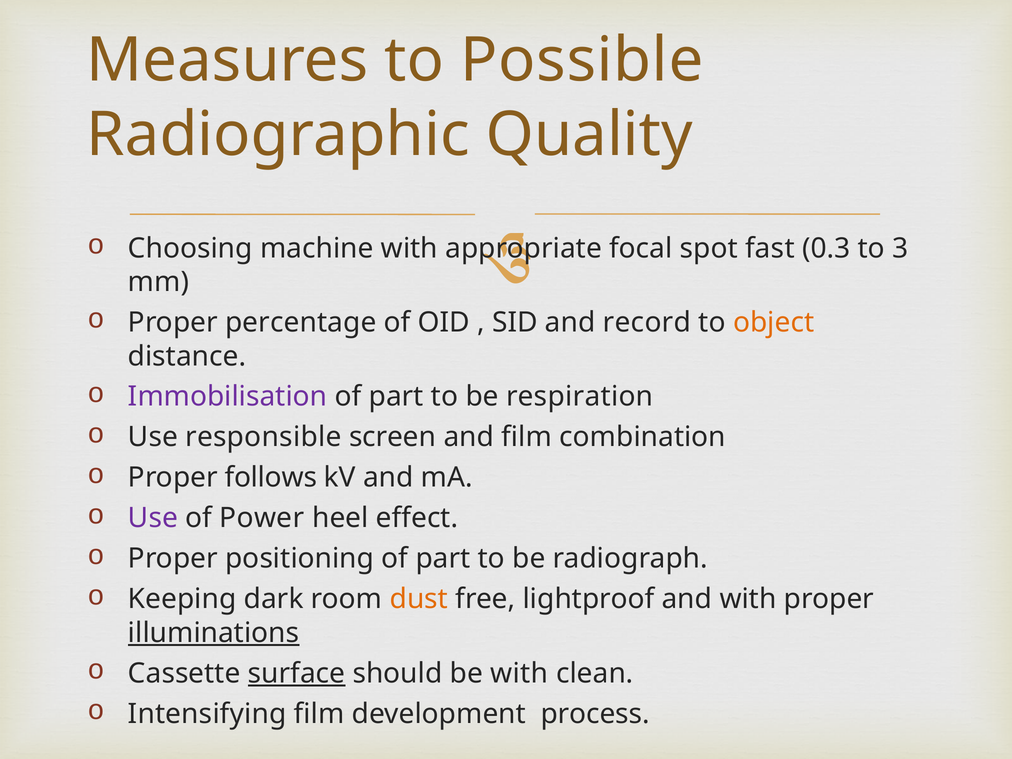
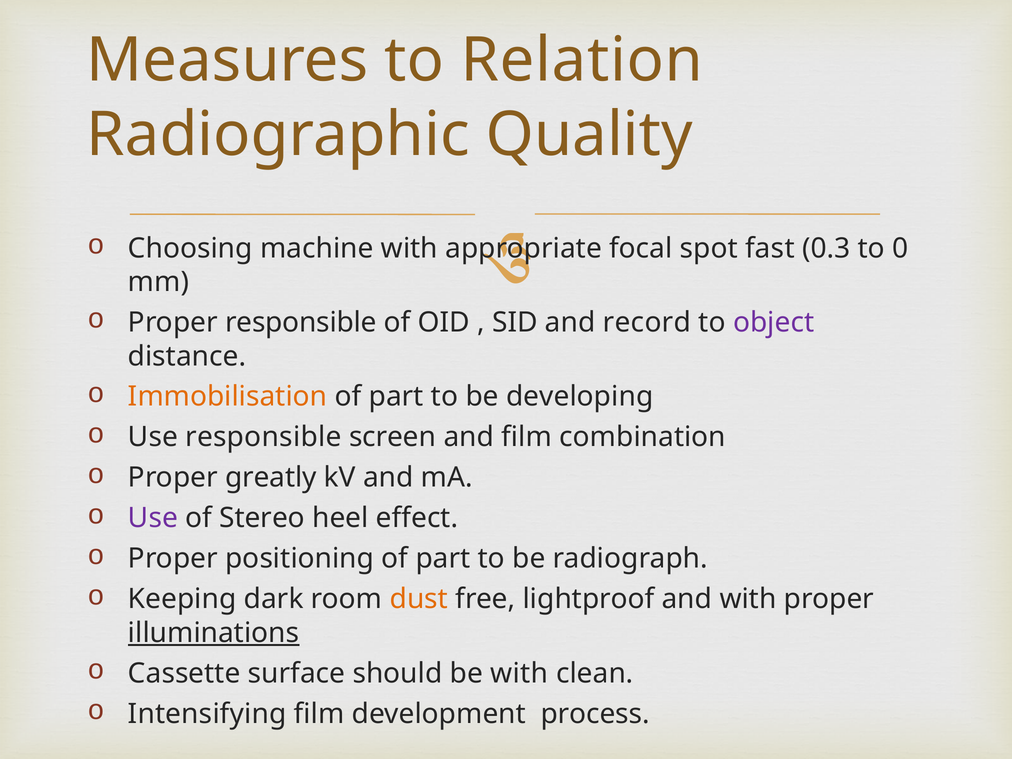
Possible: Possible -> Relation (582, 60)
3: 3 -> 0 (900, 248)
Proper percentage: percentage -> responsible (301, 322)
object colour: orange -> purple (774, 322)
Immobilisation colour: purple -> orange (228, 397)
respiration: respiration -> developing (580, 397)
follows: follows -> greatly (271, 478)
Power: Power -> Stereo (262, 518)
surface underline: present -> none (297, 673)
